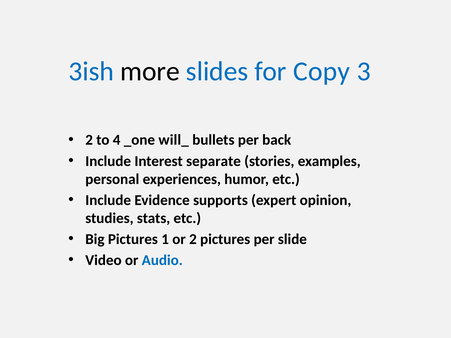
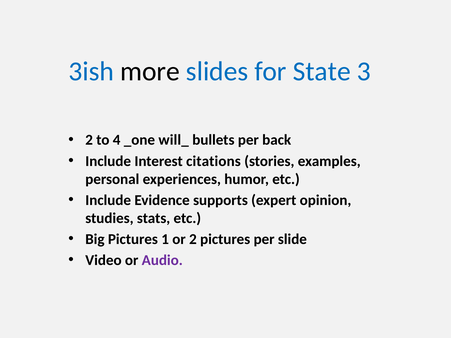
Copy: Copy -> State (322, 71)
separate: separate -> citations (213, 161)
Audio colour: blue -> purple (162, 260)
